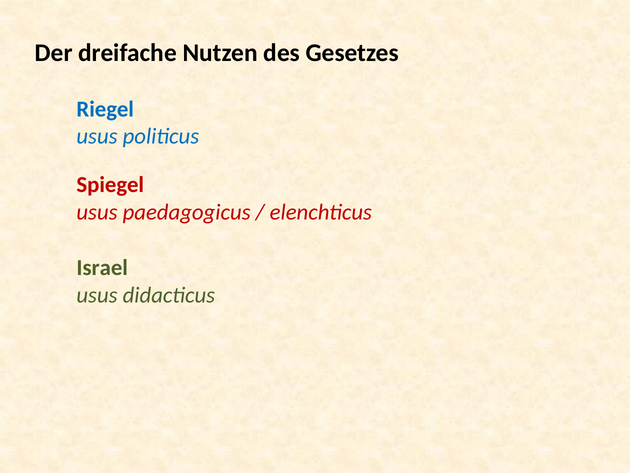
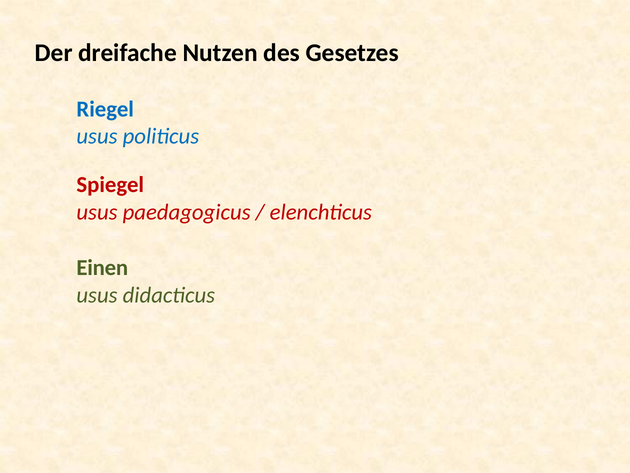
Israel: Israel -> Einen (102, 267)
